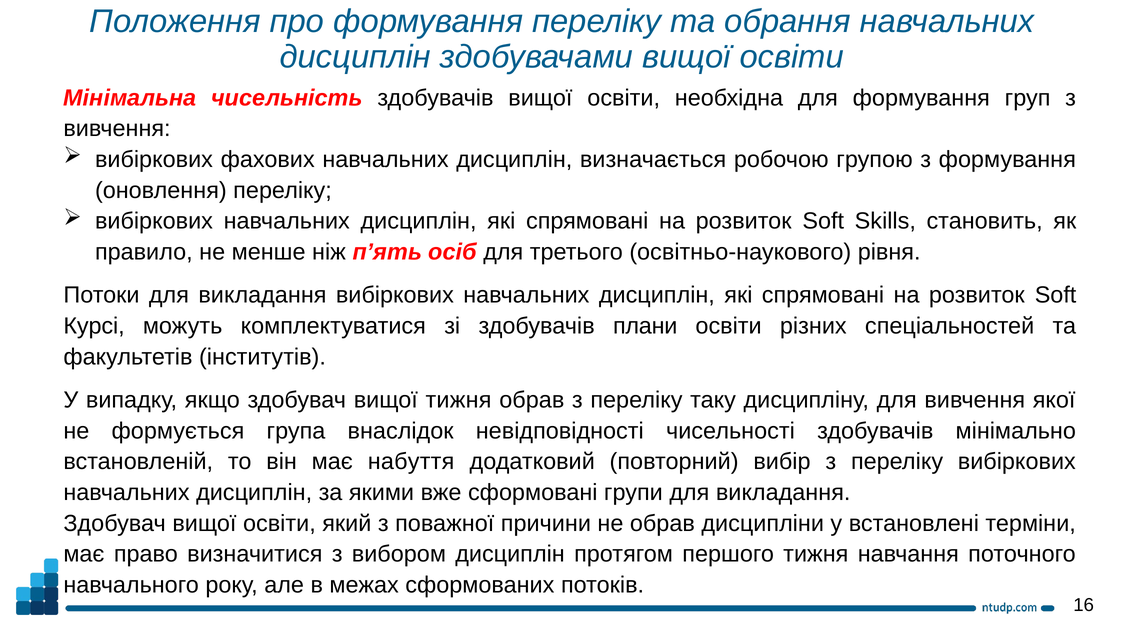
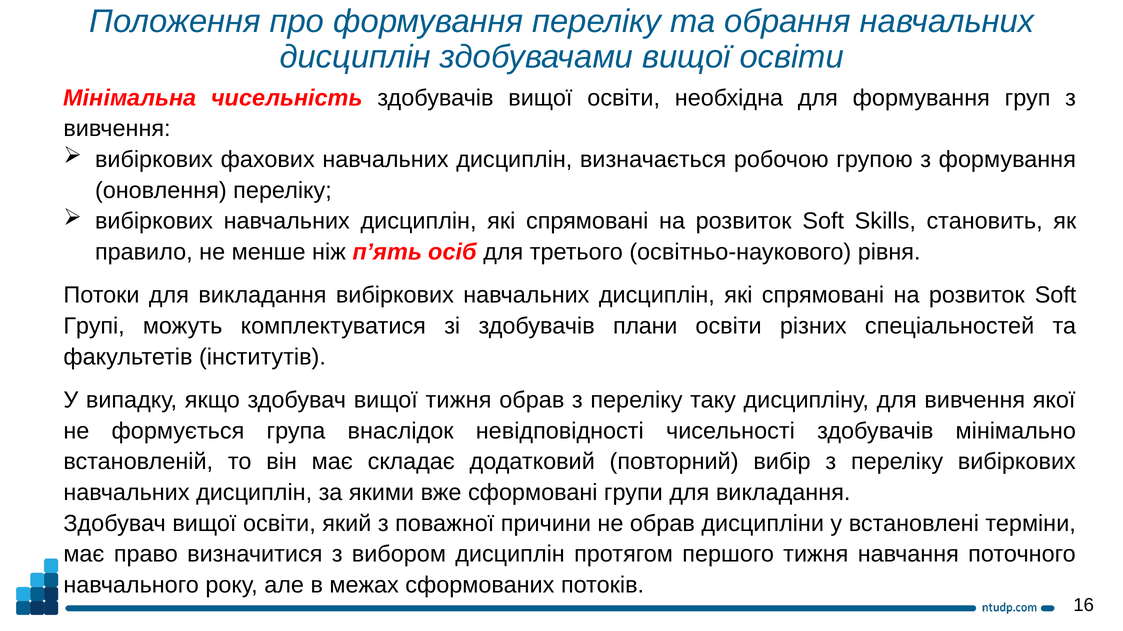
Курсі: Курсі -> Групі (94, 326)
набуття: набуття -> складає (411, 462)
